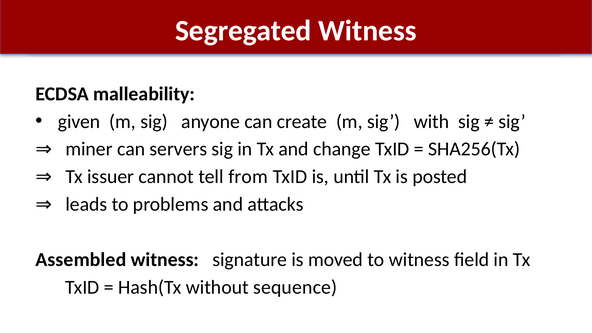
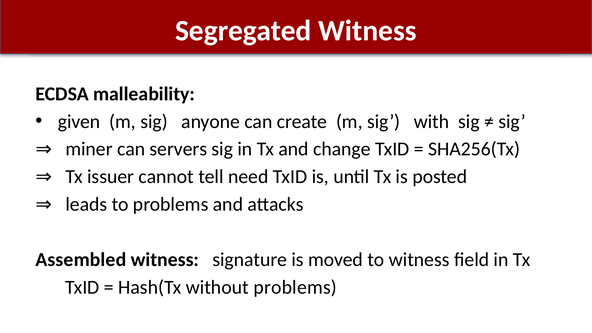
from: from -> need (248, 177)
without sequence: sequence -> problems (295, 287)
